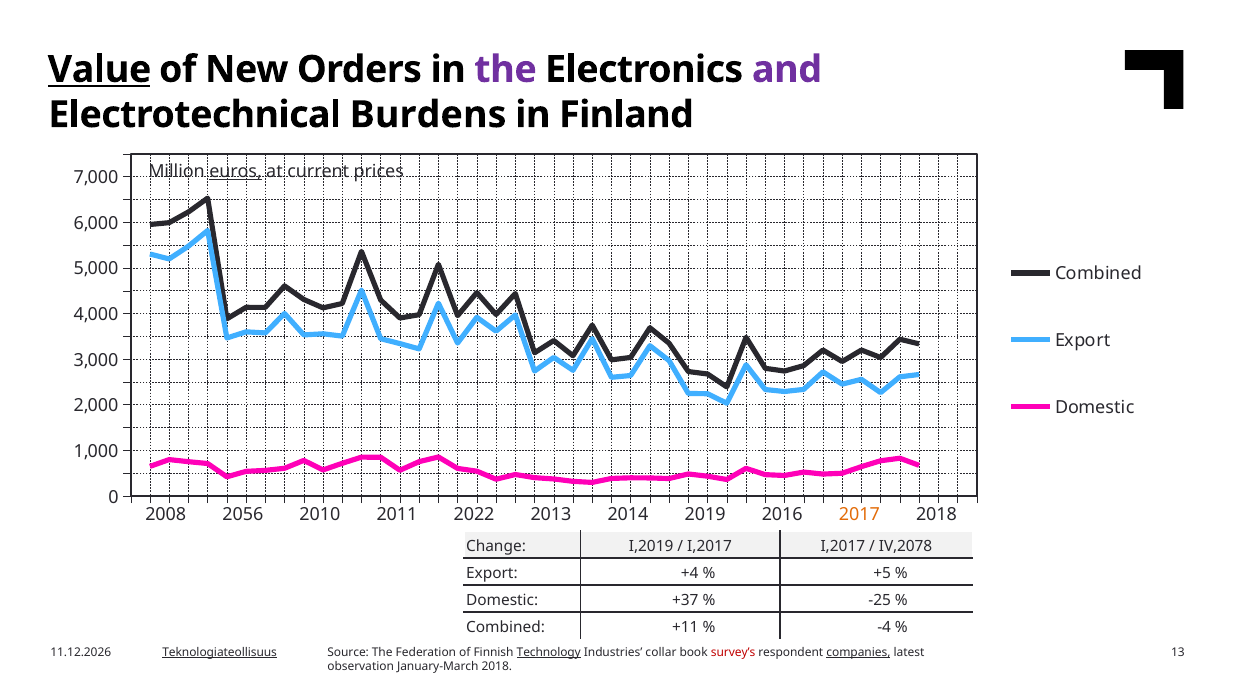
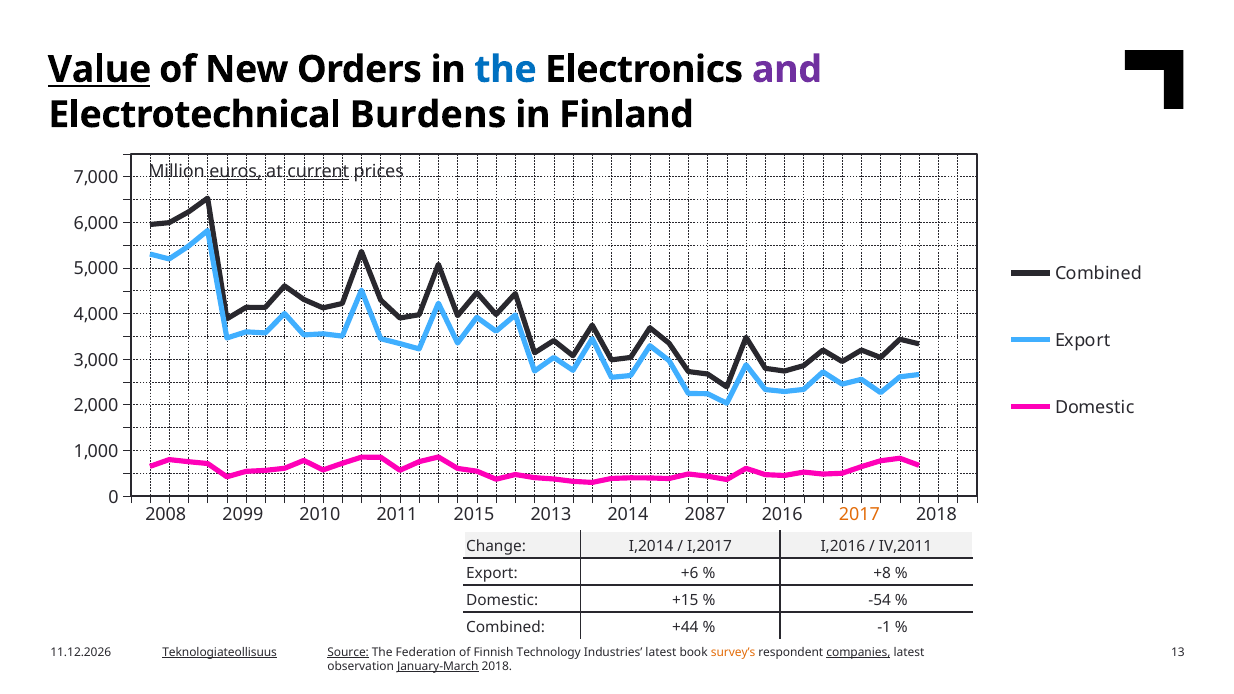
the colour: purple -> blue (506, 70)
current underline: none -> present (318, 171)
2056: 2056 -> 2099 (243, 515)
2022: 2022 -> 2015 (474, 515)
2019: 2019 -> 2087 (705, 515)
I,2019: I,2019 -> I,2014 (651, 546)
I,2017 I,2017: I,2017 -> I,2016 (843, 546)
IV,2078: IV,2078 -> IV,2011 (906, 546)
+4: +4 -> +6 (690, 573)
+5: +5 -> +8 (882, 573)
+37: +37 -> +15 (685, 601)
-25: -25 -> -54 (880, 601)
+11: +11 -> +44 (685, 628)
-4: -4 -> -1 (884, 628)
Source underline: none -> present (348, 652)
Technology underline: present -> none (549, 652)
Industries collar: collar -> latest (661, 652)
survey’s colour: red -> orange (733, 652)
January-March underline: none -> present (438, 667)
